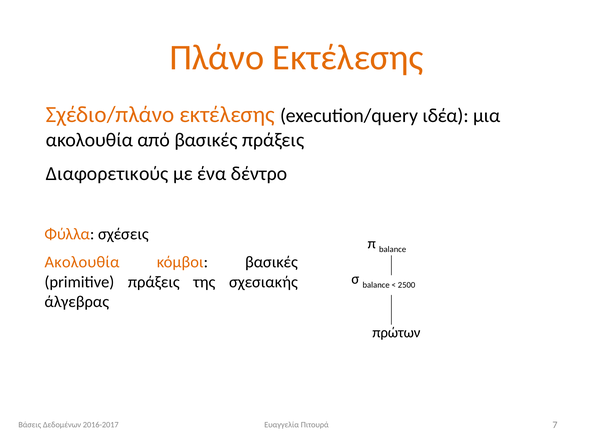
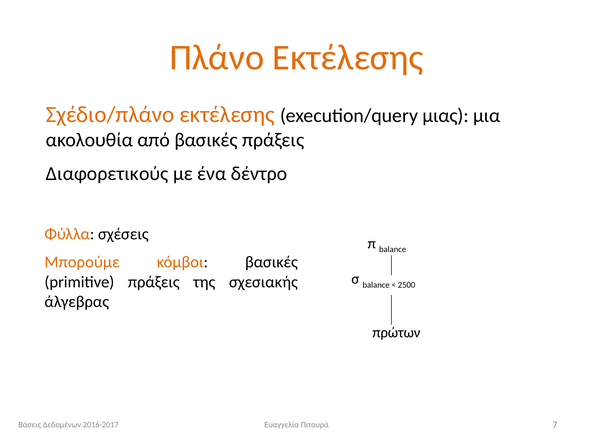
ιδέα: ιδέα -> μιας (446, 116)
Ακολουθία: Ακολουθία -> Μπορούμε (82, 262)
